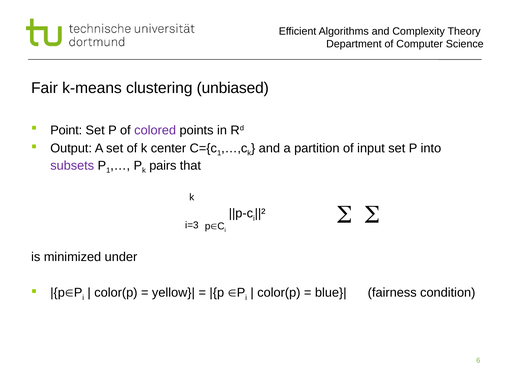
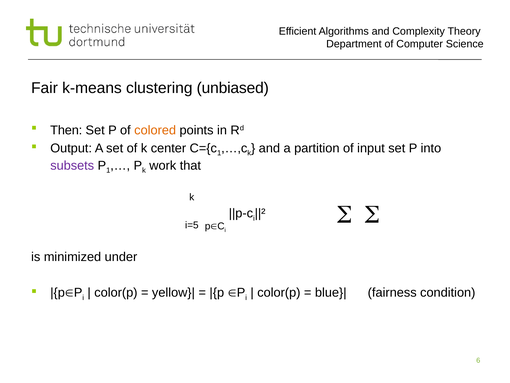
Point: Point -> Then (66, 130)
colored colour: purple -> orange (155, 130)
pairs: pairs -> work (163, 165)
i=3: i=3 -> i=5 (192, 225)
